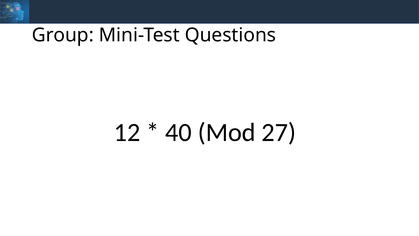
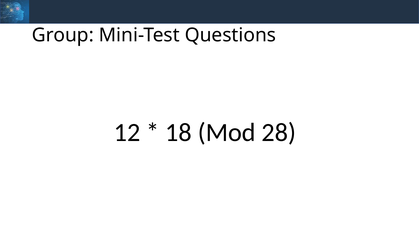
40: 40 -> 18 (179, 132)
27: 27 -> 28 (279, 132)
